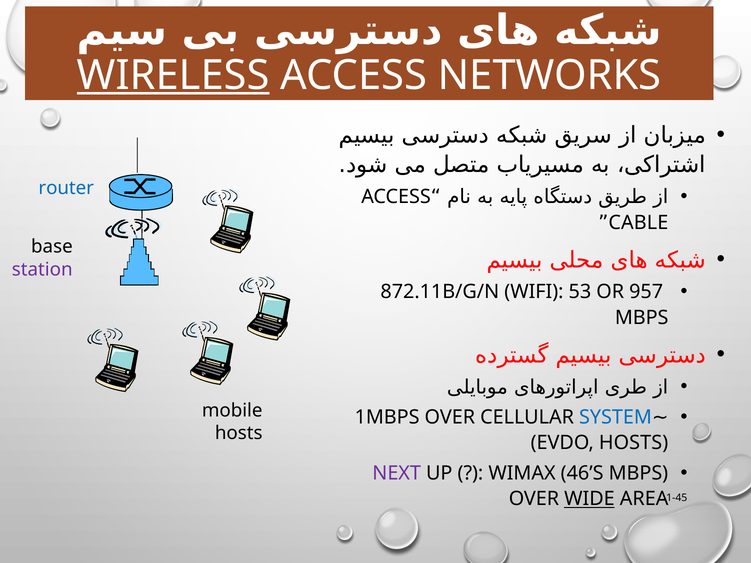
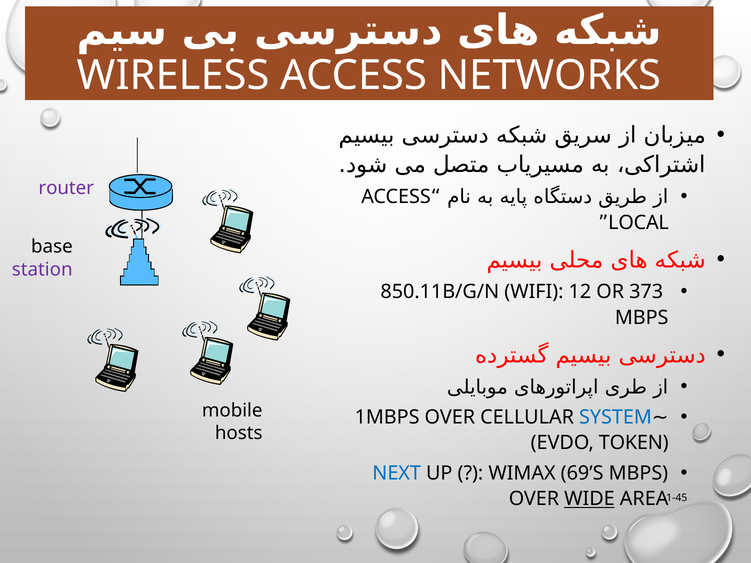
WIRELESS underline: present -> none (173, 75)
router colour: blue -> purple (66, 188)
CABLE: CABLE -> LOCAL (639, 223)
872.11B/G/N: 872.11B/G/N -> 850.11B/G/N (440, 292)
53: 53 -> 12 (580, 292)
957: 957 -> 373 (646, 292)
EVDO HOSTS: HOSTS -> TOKEN (634, 443)
NEXT colour: purple -> blue (397, 473)
46’S: 46’S -> 69’S (582, 473)
